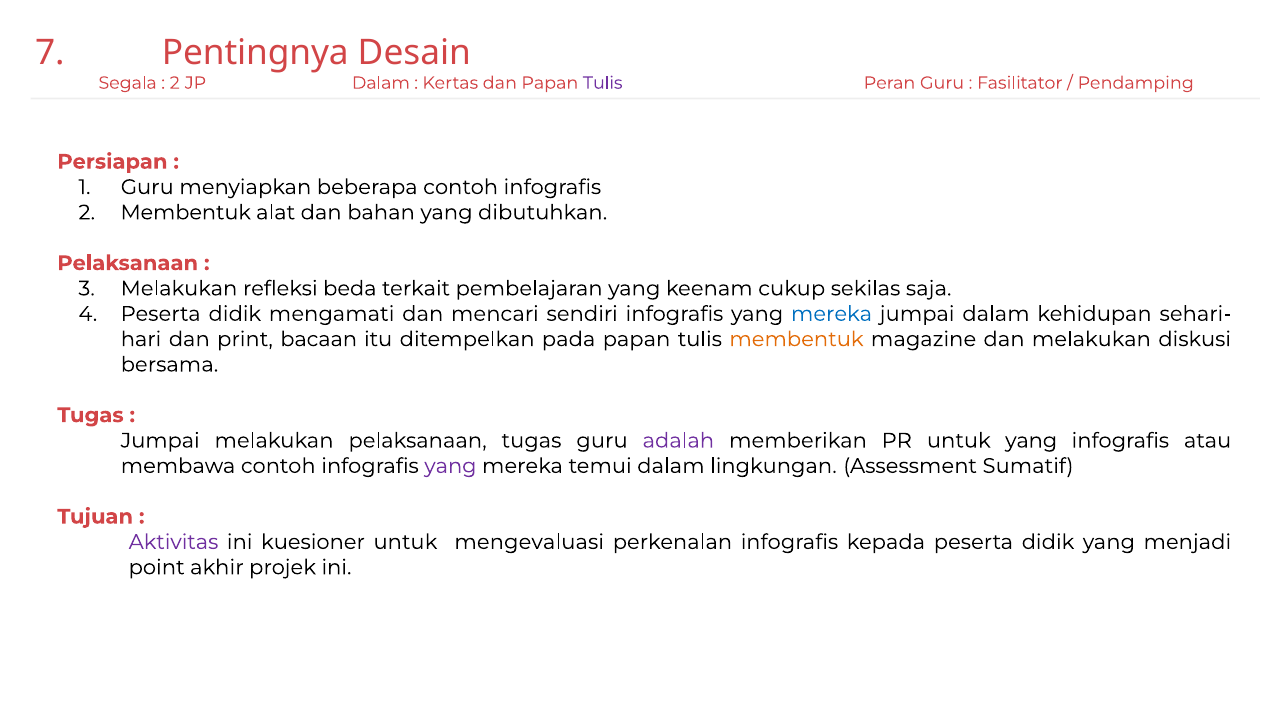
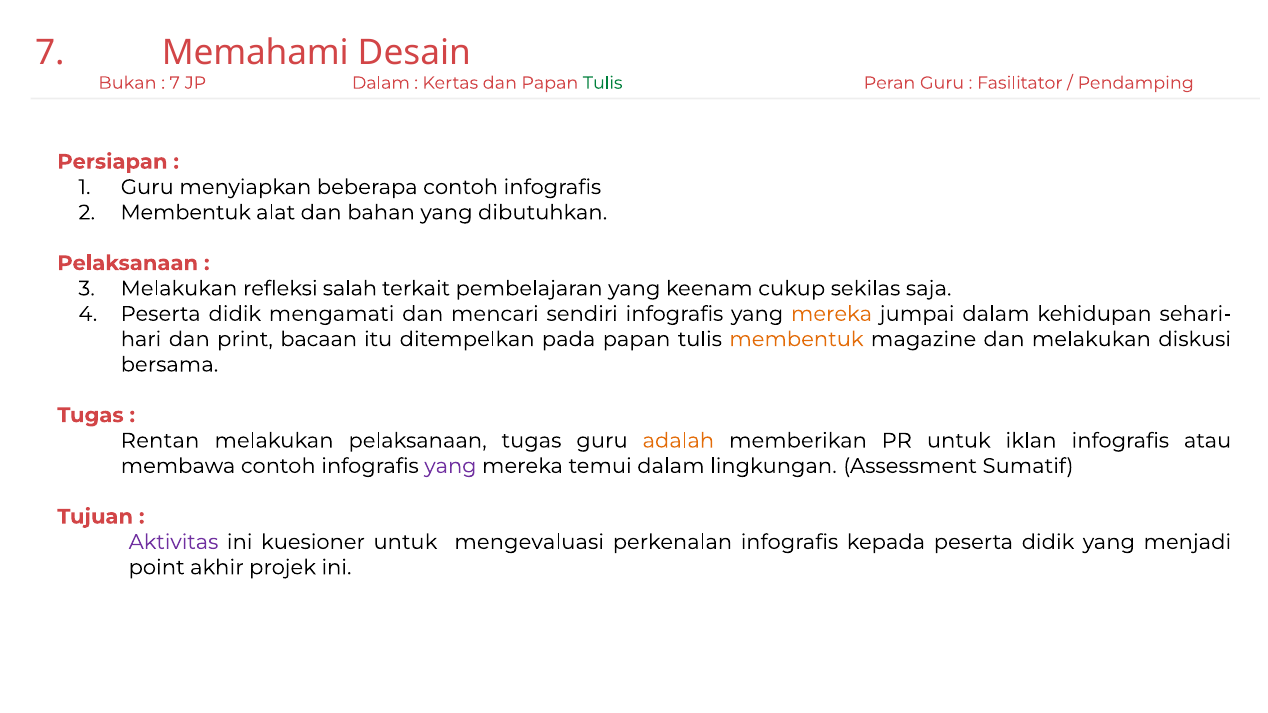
Pentingnya: Pentingnya -> Memahami (255, 52)
Segala: Segala -> Bukan (128, 83)
2: 2 -> 7 (175, 83)
Tulis colour: purple -> green (603, 83)
beda: beda -> salah (350, 289)
mereka colour: blue -> orange (832, 314)
Jumpai: Jumpai -> Rentan (160, 441)
adalah colour: purple -> orange (678, 441)
untuk yang: yang -> iklan (1031, 441)
